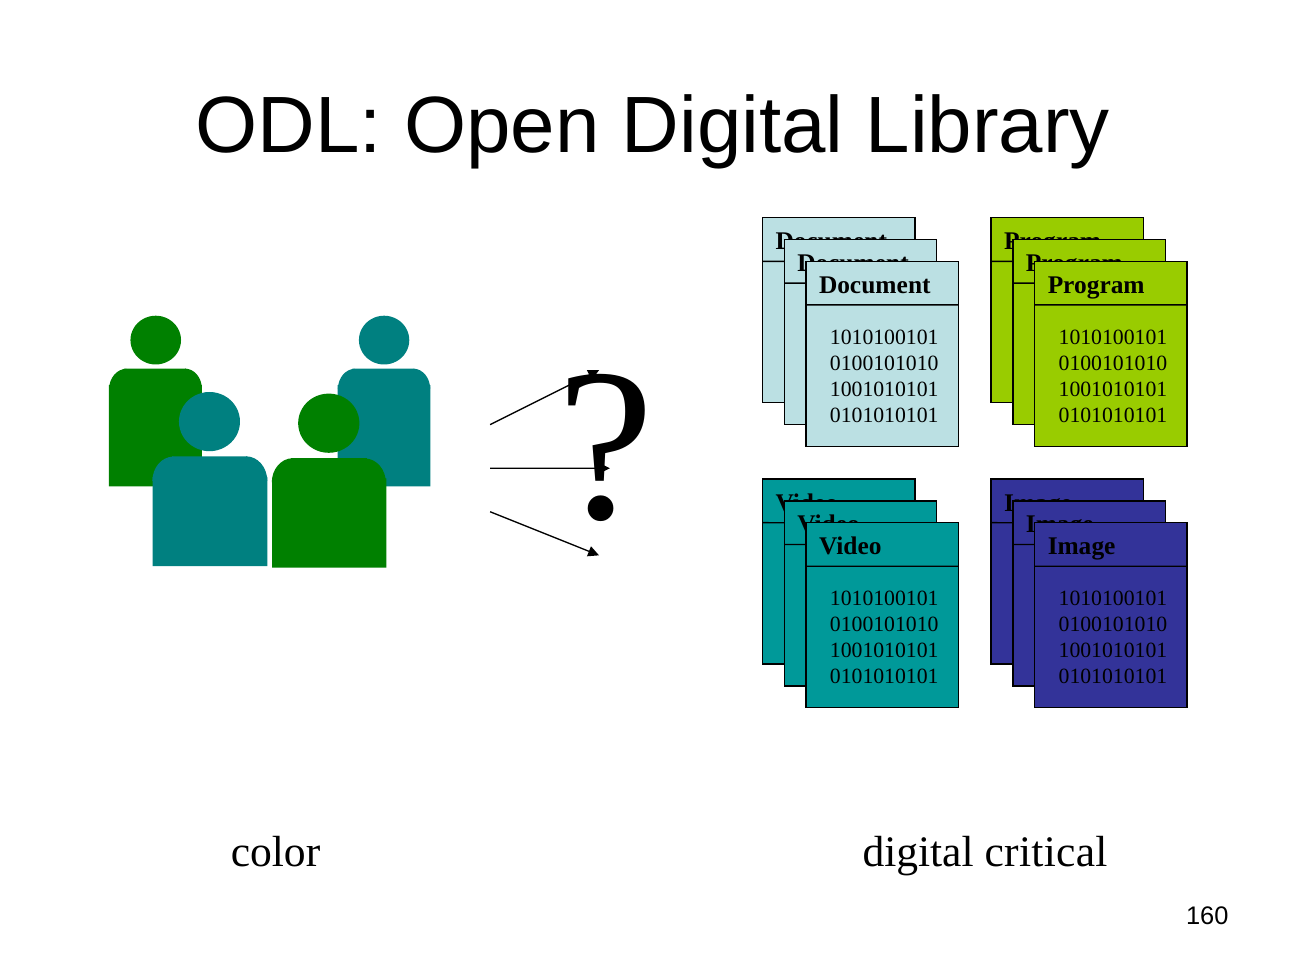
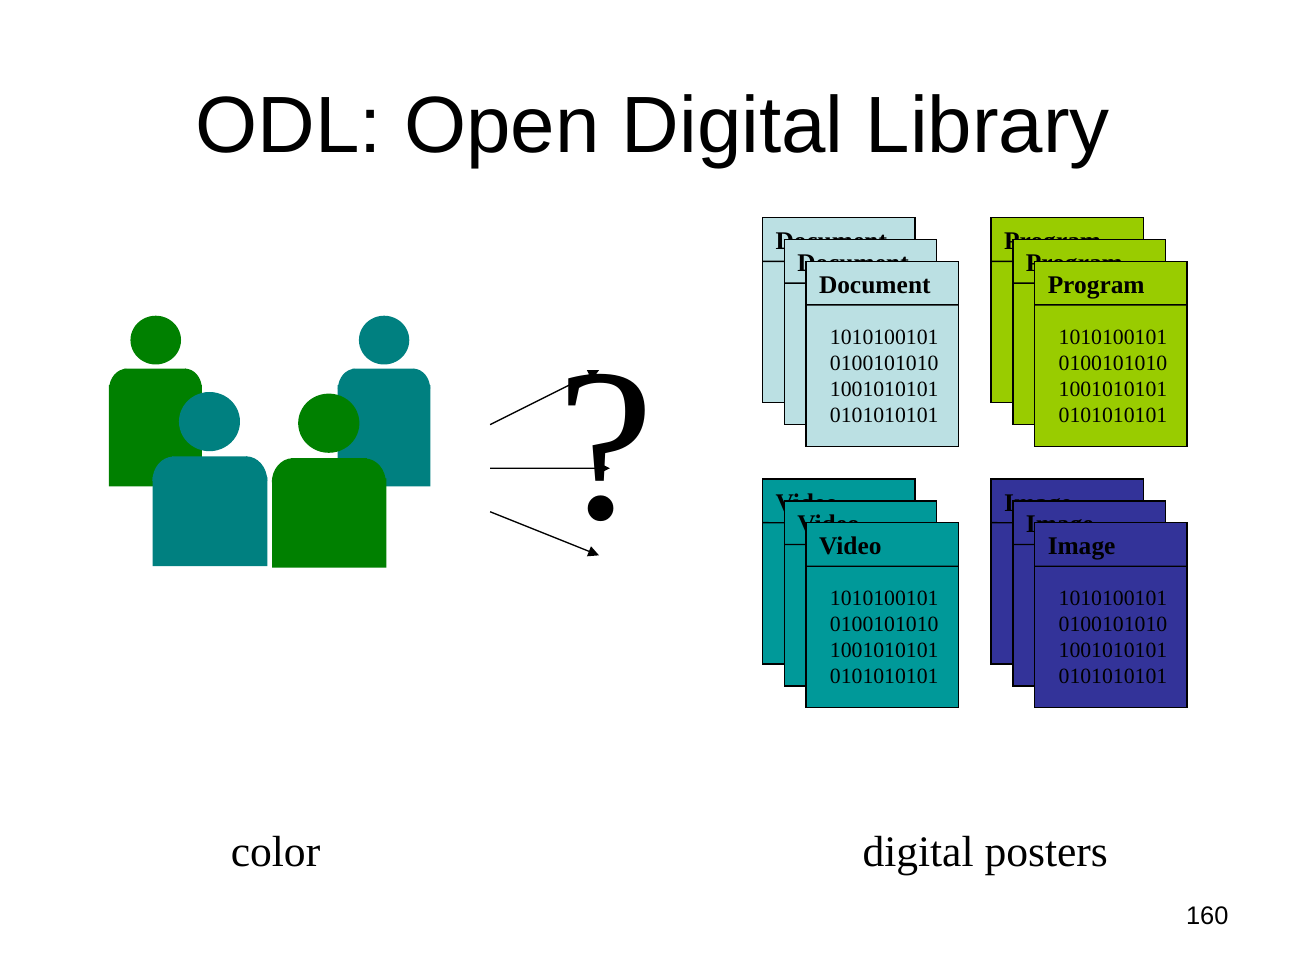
critical: critical -> posters (1046, 853)
